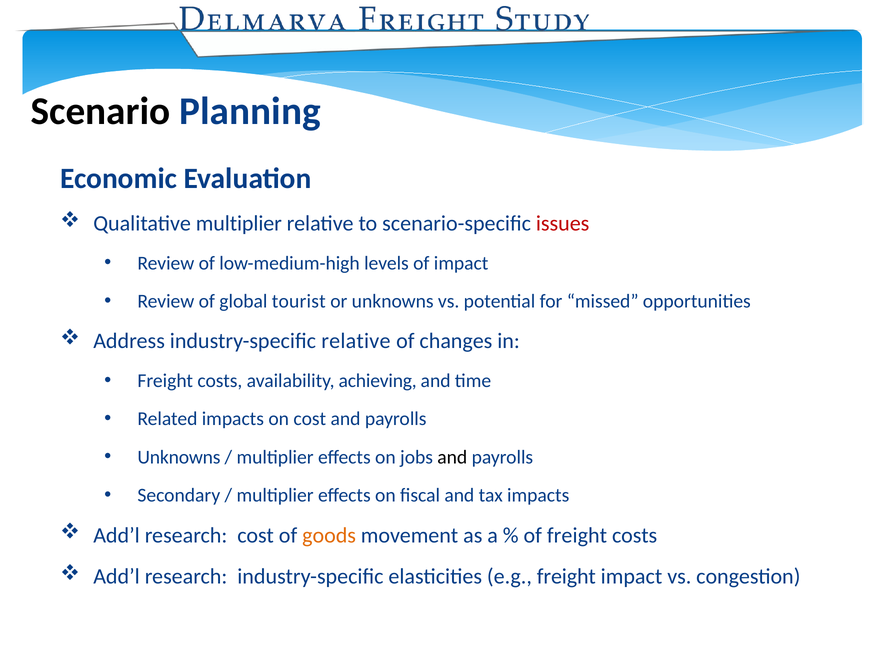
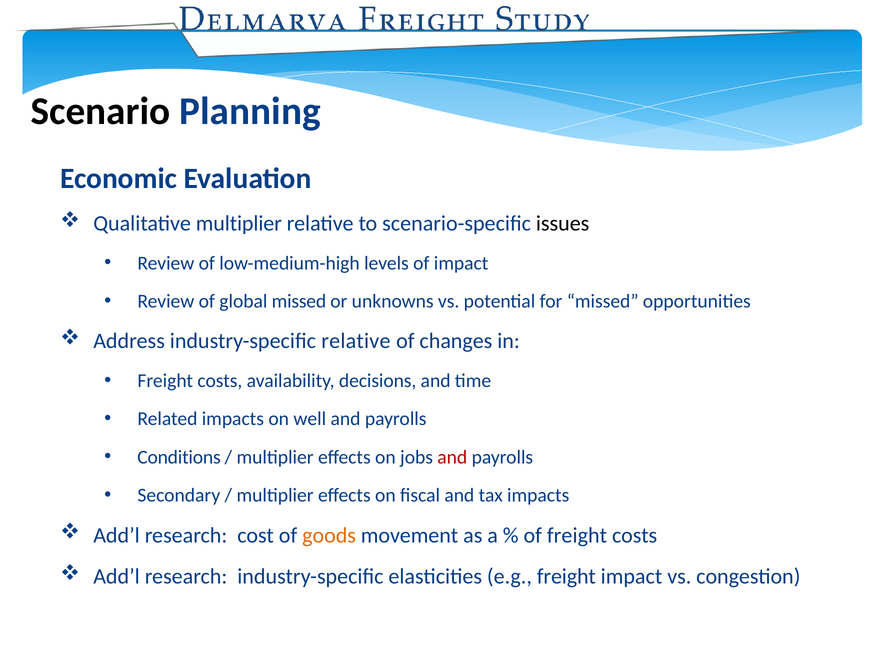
issues colour: red -> black (563, 224)
global tourist: tourist -> missed (299, 301)
achieving: achieving -> decisions (378, 381)
on cost: cost -> well (310, 419)
Unknowns: Unknowns -> Conditions (179, 457)
and colour: black -> red (452, 457)
